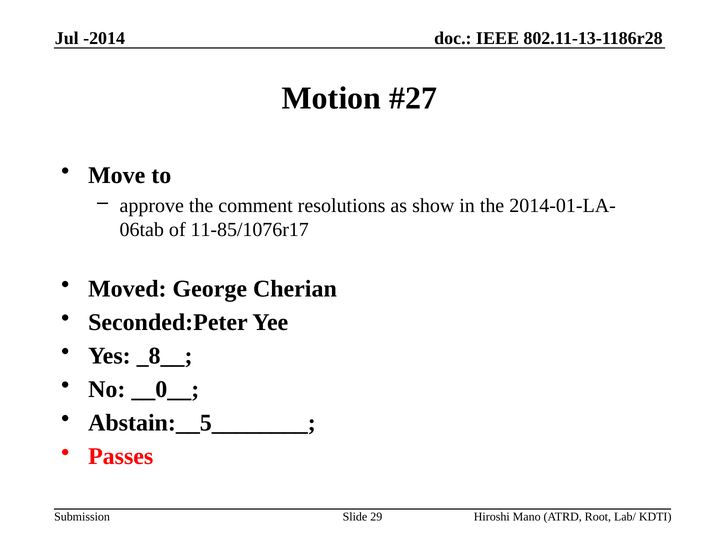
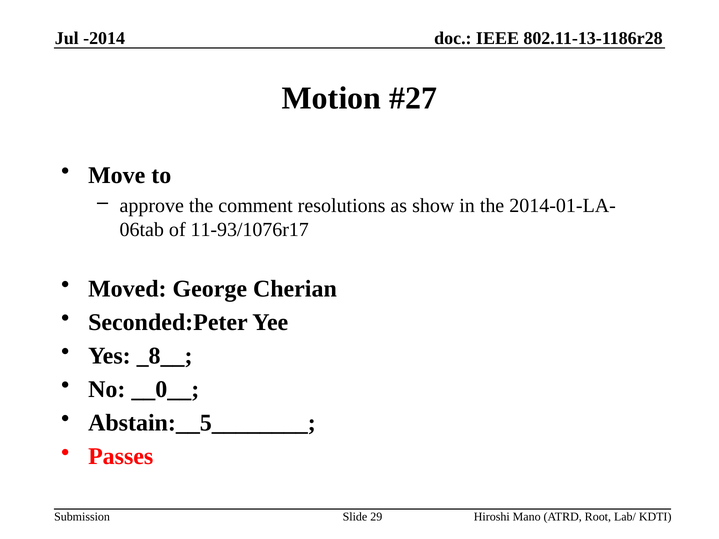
11-85/1076r17: 11-85/1076r17 -> 11-93/1076r17 (250, 230)
